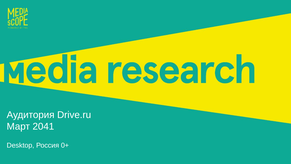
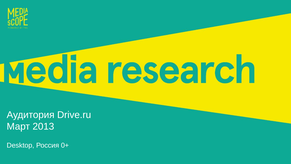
2041: 2041 -> 2013 (43, 126)
